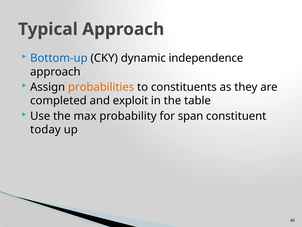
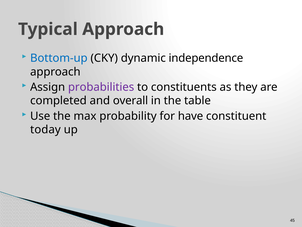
probabilities colour: orange -> purple (101, 87)
exploit: exploit -> overall (130, 100)
span: span -> have (191, 116)
